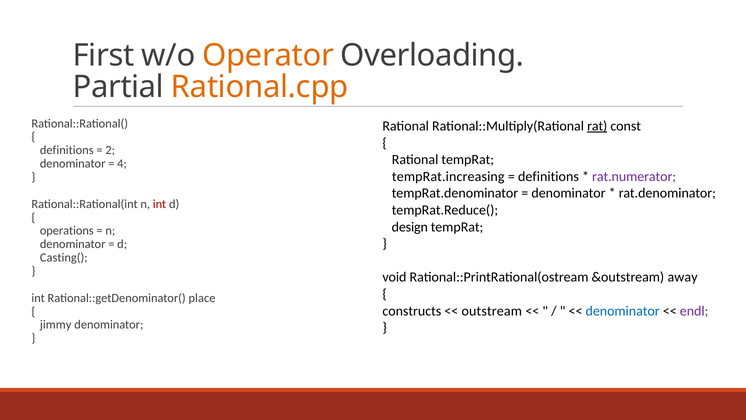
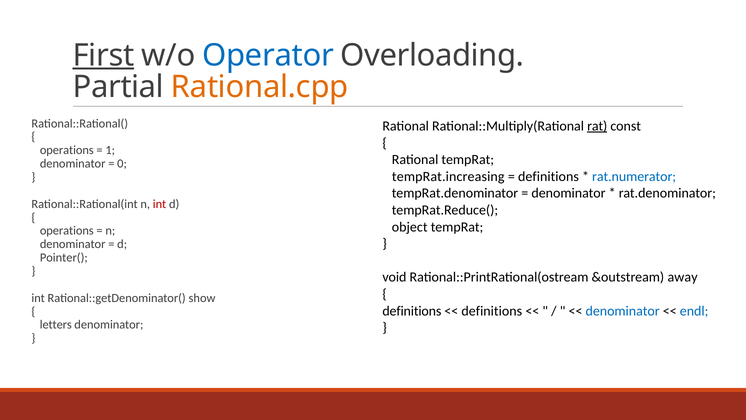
First underline: none -> present (104, 55)
Operator colour: orange -> blue (268, 55)
definitions: definitions -> operations (67, 150)
2: 2 -> 1 (110, 150)
4: 4 -> 0 (122, 164)
rat.numerator colour: purple -> blue (634, 176)
design: design -> object (410, 227)
Casting(: Casting( -> Pointer( (64, 257)
place: place -> show (202, 298)
constructs: constructs -> definitions (412, 311)
outstream: outstream -> definitions (492, 311)
endl colour: purple -> blue (694, 311)
jimmy: jimmy -> letters (56, 325)
